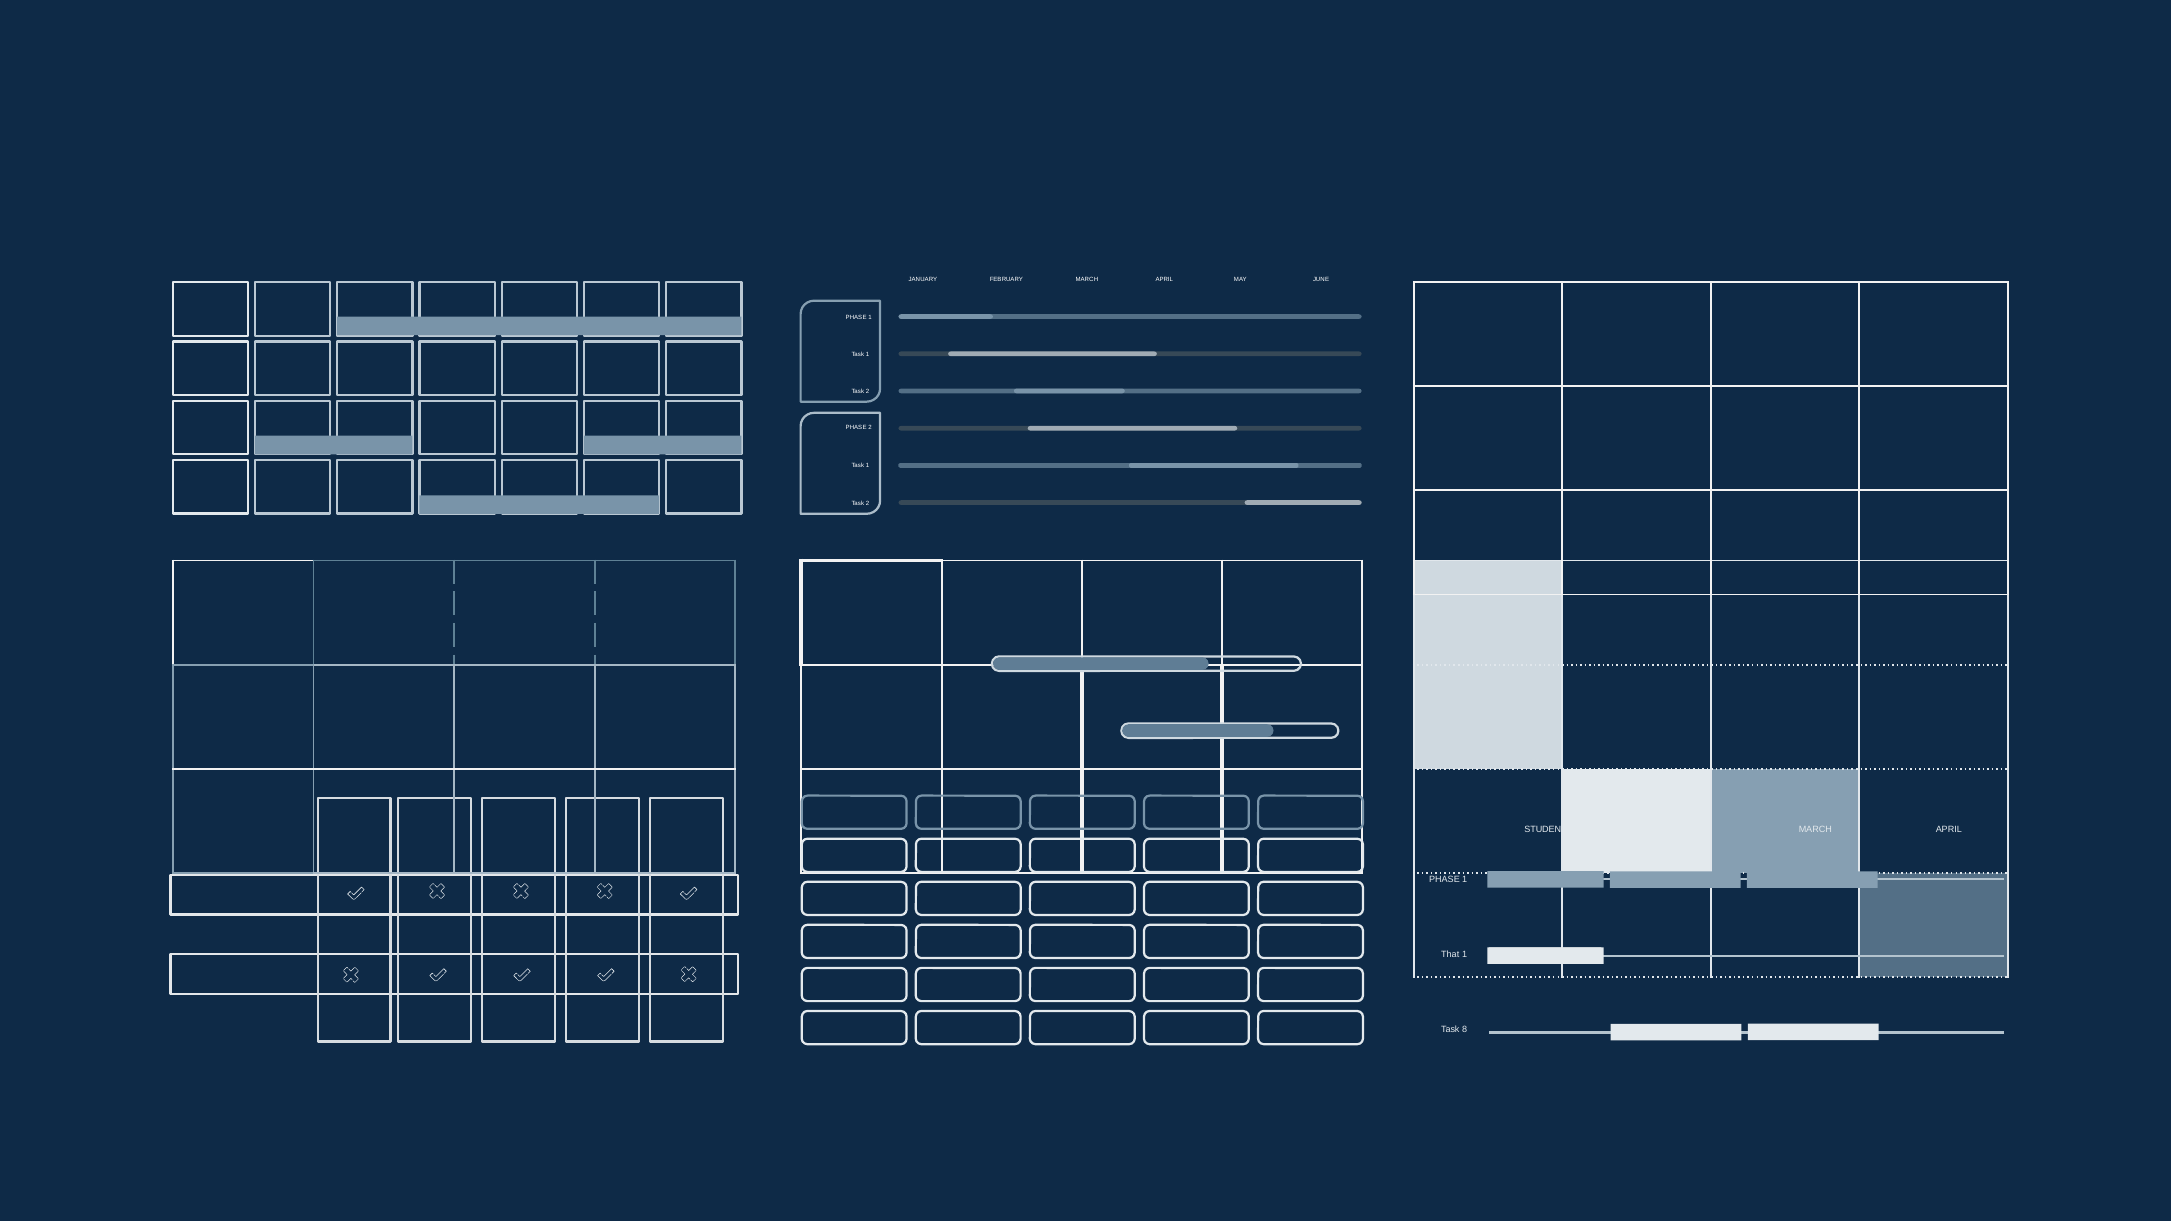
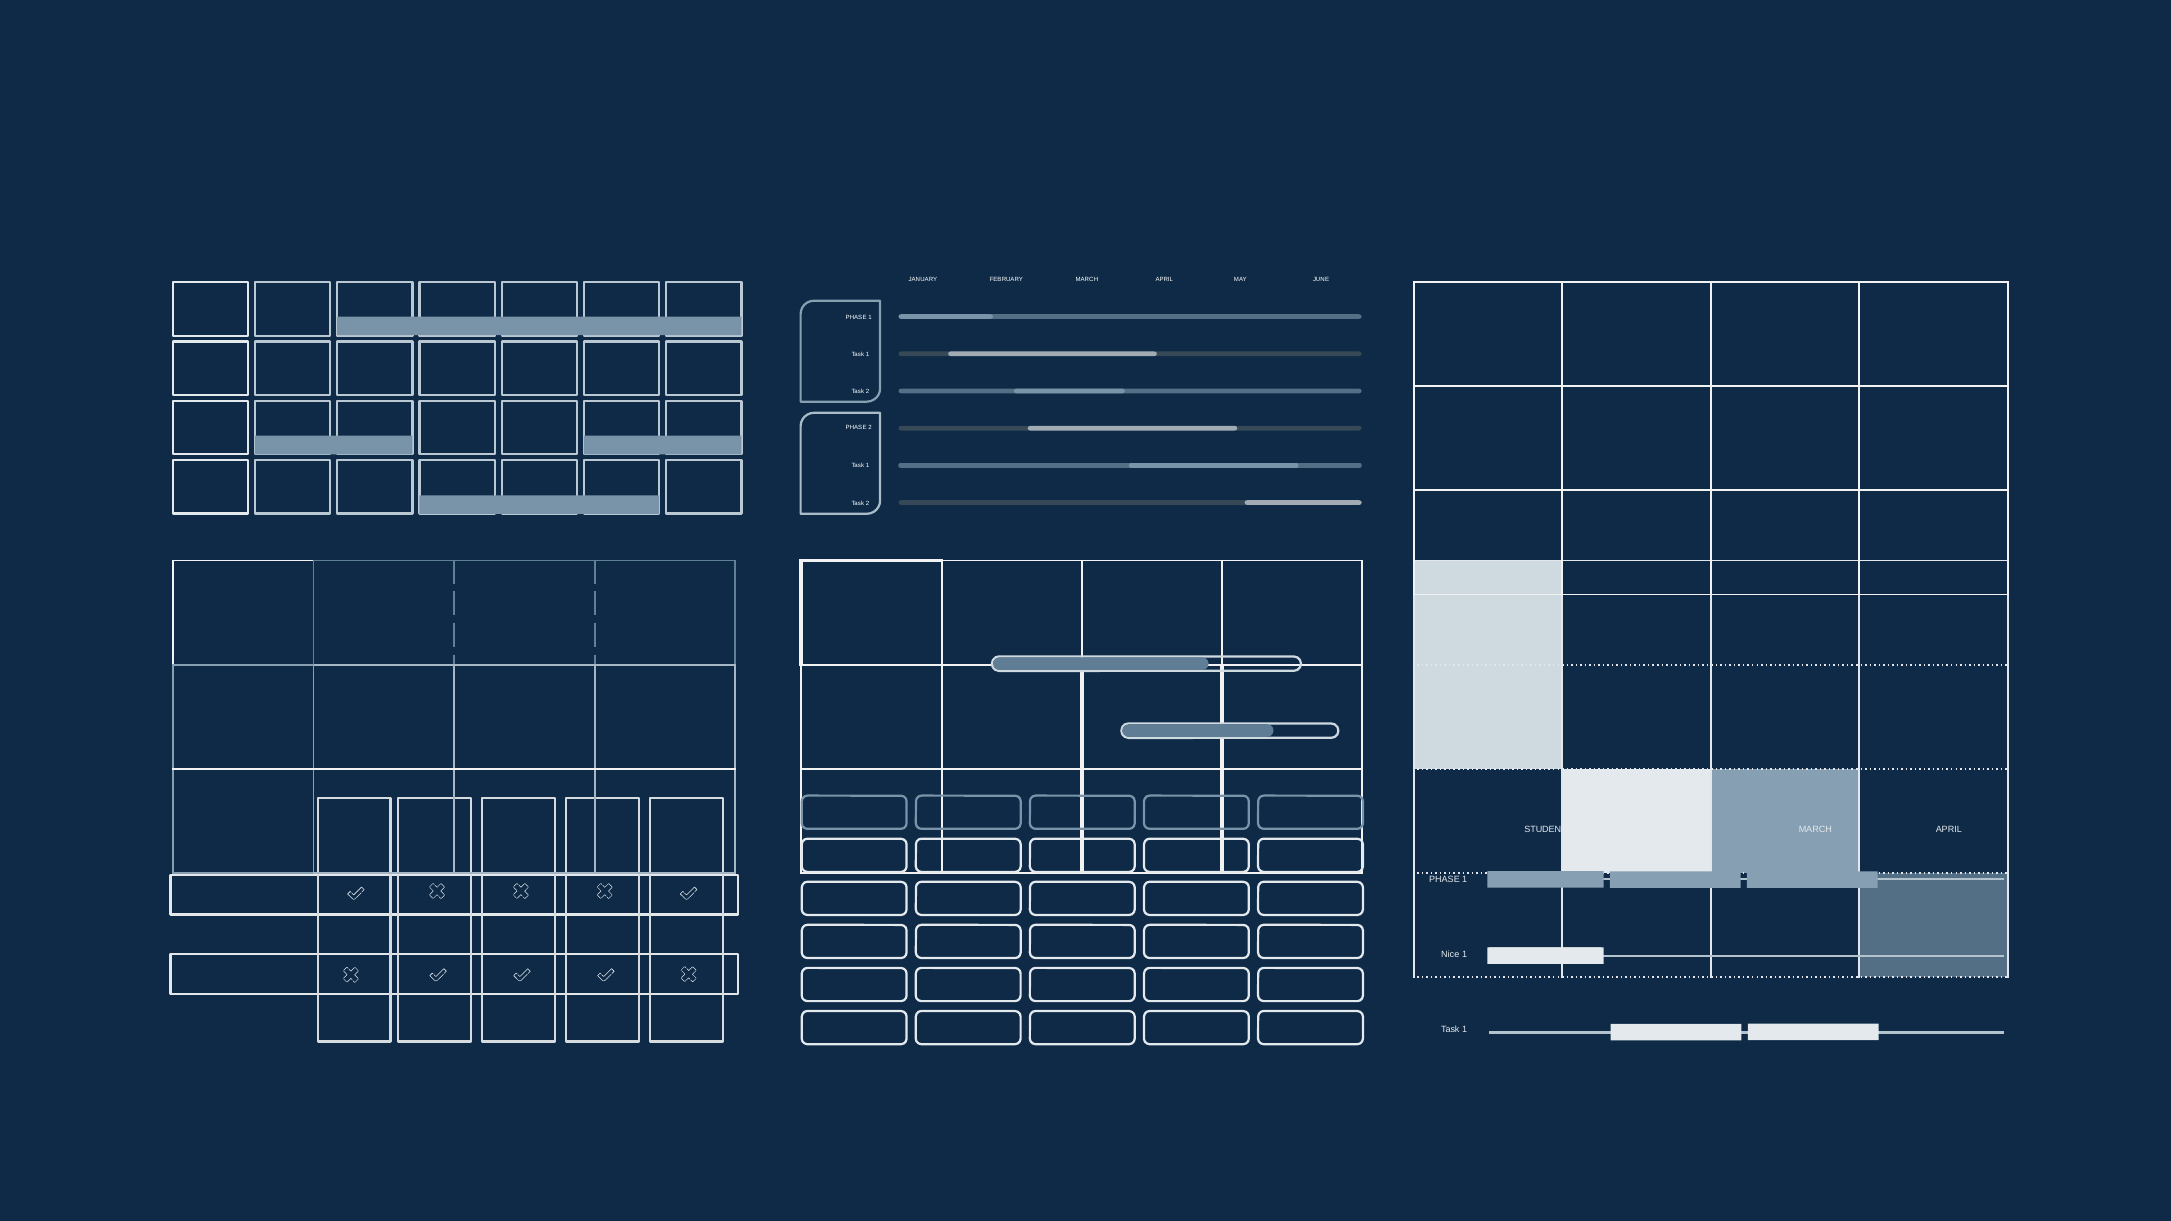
That: That -> Nice (1450, 955)
8: 8 -> 1 (1465, 1030)
